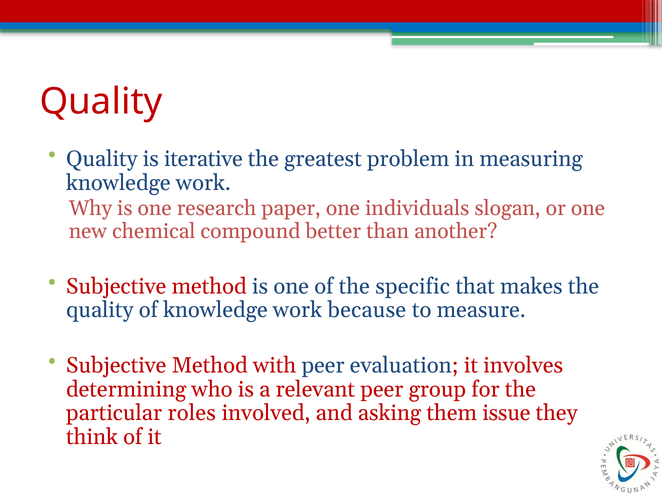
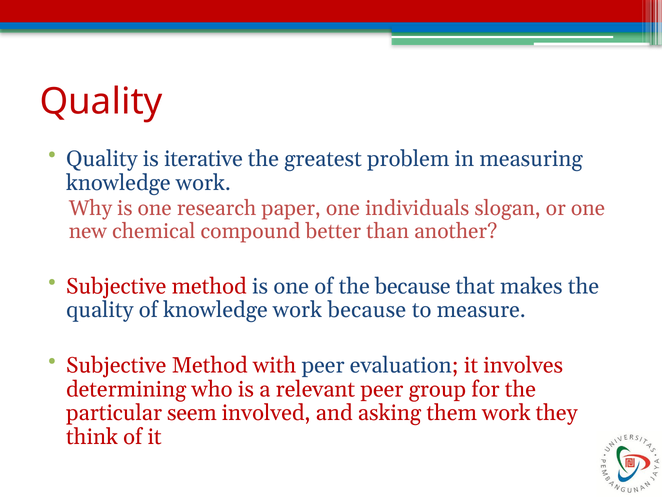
the specific: specific -> because (413, 286)
roles: roles -> seem (192, 413)
them issue: issue -> work (506, 413)
